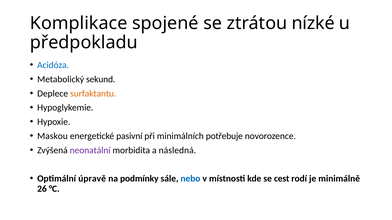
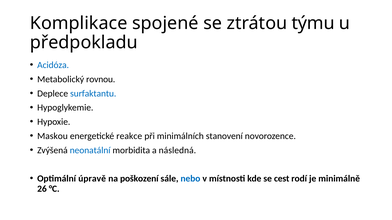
nízké: nízké -> týmu (313, 23)
sekund: sekund -> rovnou (101, 79)
surfaktantu colour: orange -> blue (93, 94)
pasivní: pasivní -> reakce (129, 136)
potřebuje: potřebuje -> stanovení (224, 136)
neonatální colour: purple -> blue (90, 151)
podmínky: podmínky -> poškození (139, 179)
